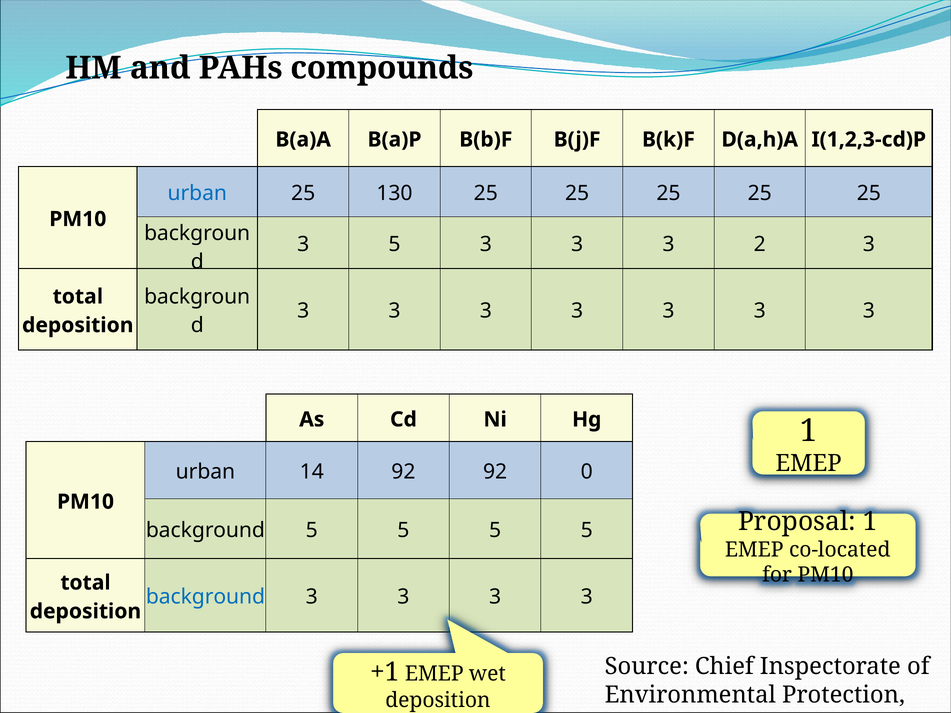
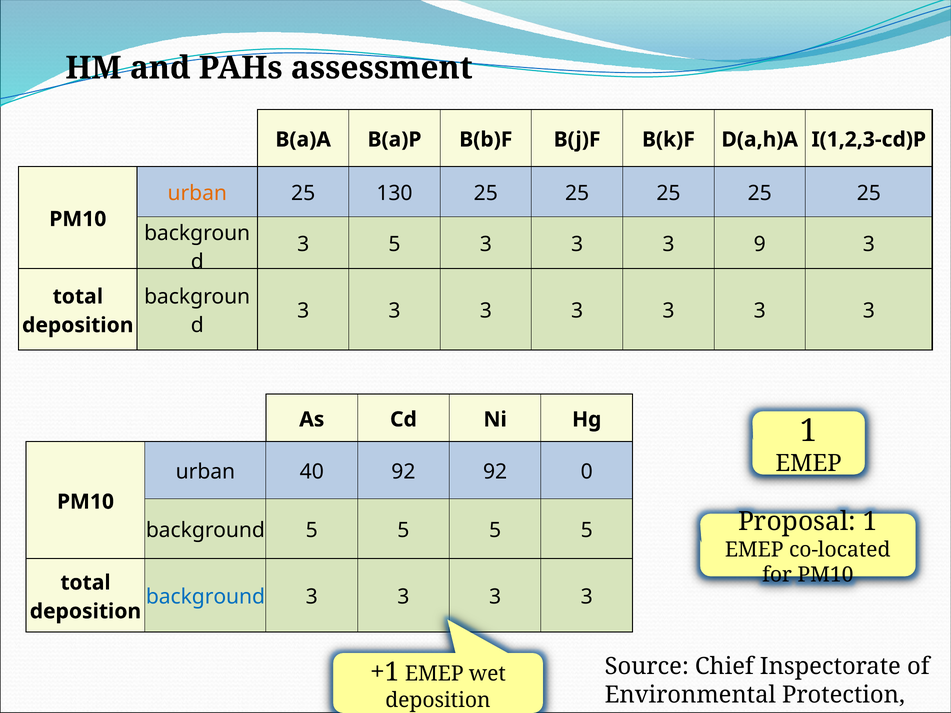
compounds: compounds -> assessment (382, 68)
urban colour: blue -> orange (197, 193)
2: 2 -> 9 (760, 244)
14: 14 -> 40 (312, 472)
